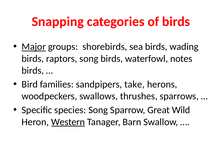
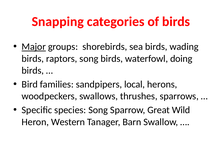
notes: notes -> doing (181, 58)
take: take -> local (135, 84)
Western underline: present -> none (68, 122)
